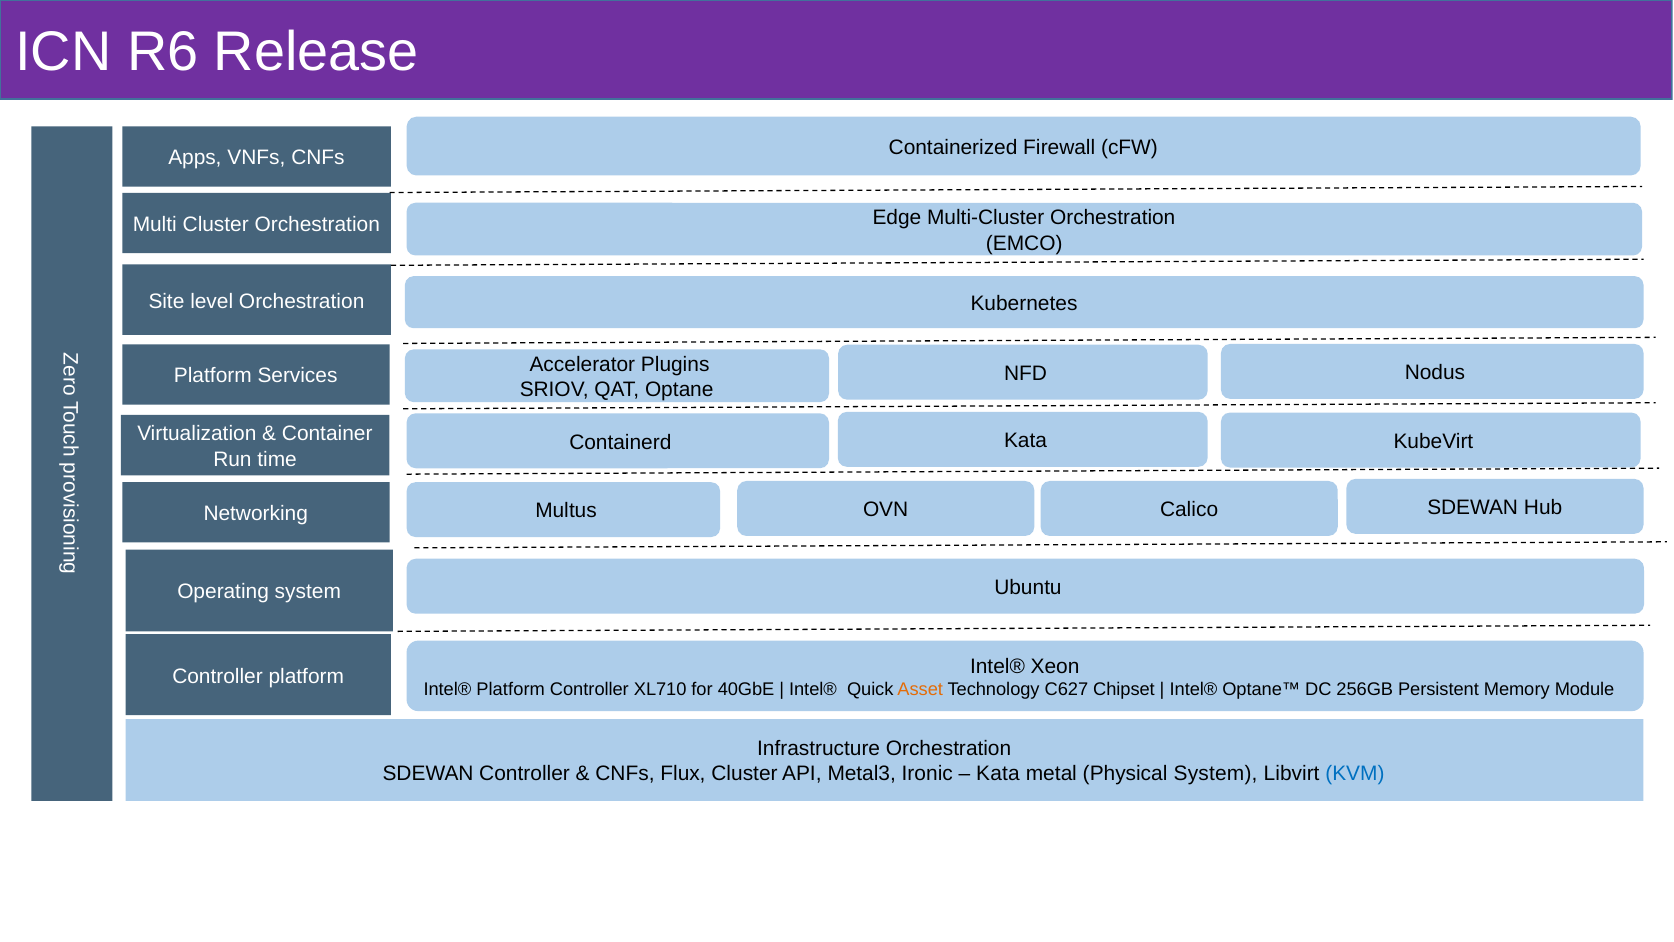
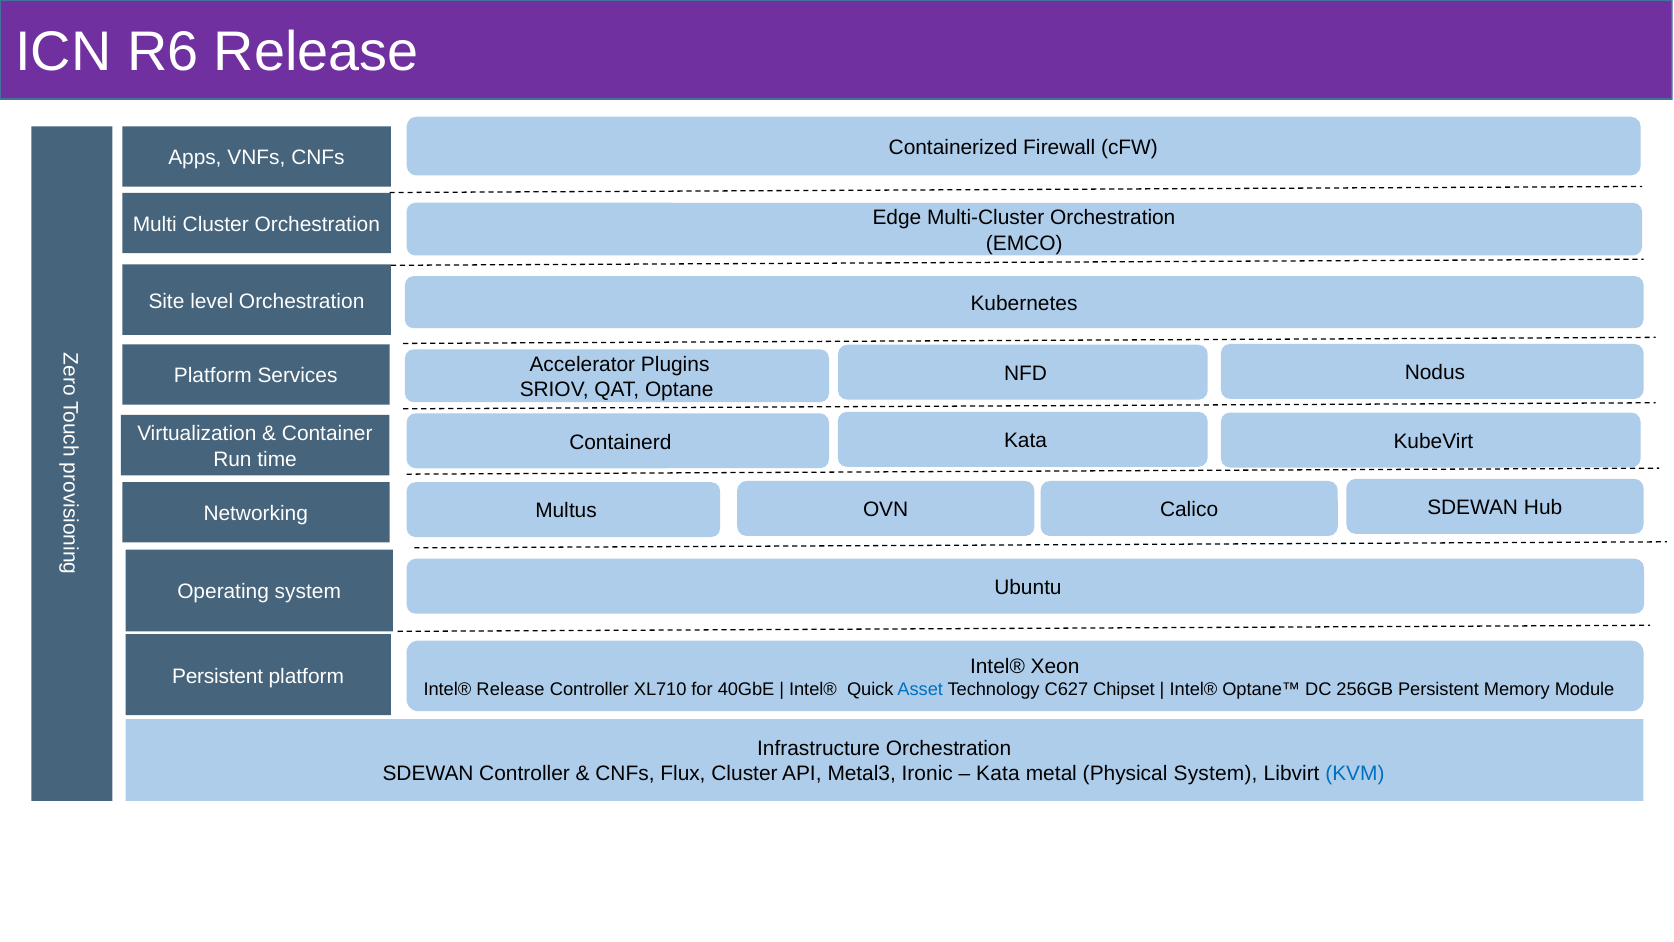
Controller: Controller -> Persistent (218, 676)
Intel® Platform: Platform -> Release (511, 689)
Asset colour: orange -> blue (920, 689)
